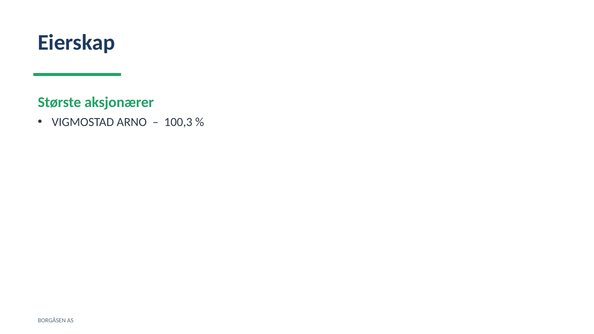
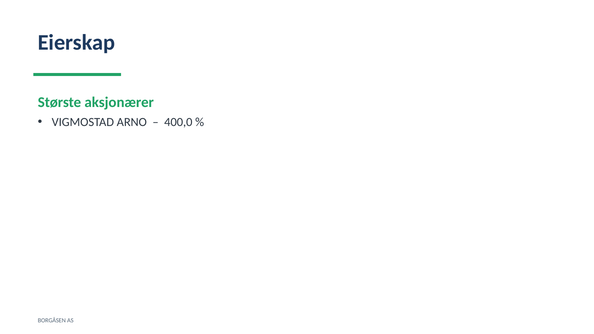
100,3: 100,3 -> 400,0 (178, 122)
